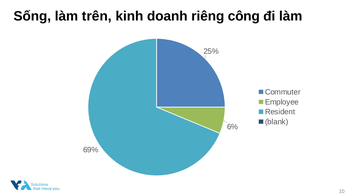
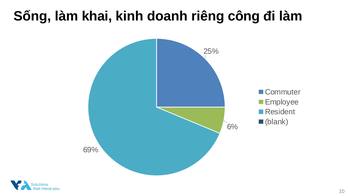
trên: trên -> khai (97, 16)
